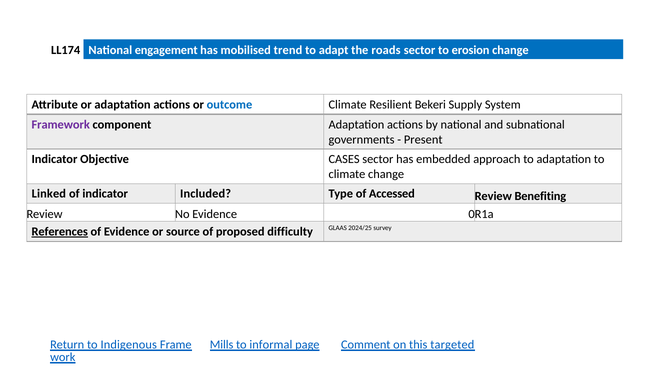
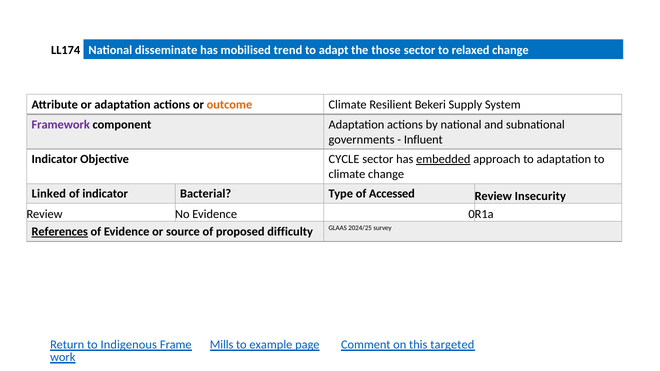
engagement: engagement -> disseminate (166, 50)
roads: roads -> those (386, 50)
erosion: erosion -> relaxed (471, 50)
outcome colour: blue -> orange (229, 105)
Present: Present -> Influent (423, 140)
CASES: CASES -> CYCLE (344, 159)
embedded underline: none -> present (443, 159)
Included: Included -> Bacterial (206, 194)
Benefiting: Benefiting -> Insecurity (540, 196)
informal: informal -> example (271, 345)
